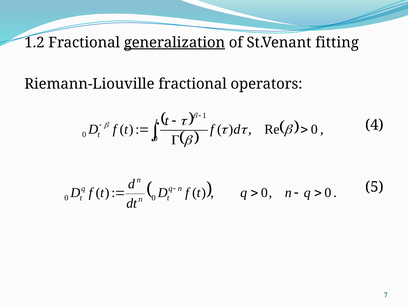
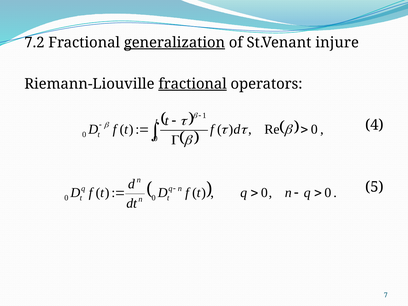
1.2: 1.2 -> 7.2 (34, 43)
fitting: fitting -> injure (337, 43)
fractional underline: none -> present (193, 84)
